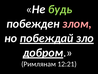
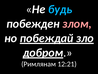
будь colour: light green -> light blue (60, 9)
